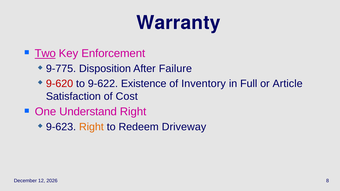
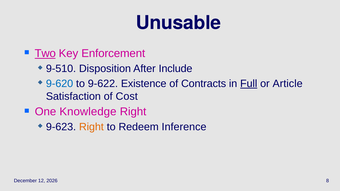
Warranty: Warranty -> Unusable (179, 23)
9-775: 9-775 -> 9-510 (61, 69)
Failure: Failure -> Include (176, 69)
9-620 colour: red -> blue (60, 84)
Inventory: Inventory -> Contracts (204, 84)
Full underline: none -> present (249, 84)
Understand: Understand -> Knowledge (88, 112)
Driveway: Driveway -> Inference (184, 127)
